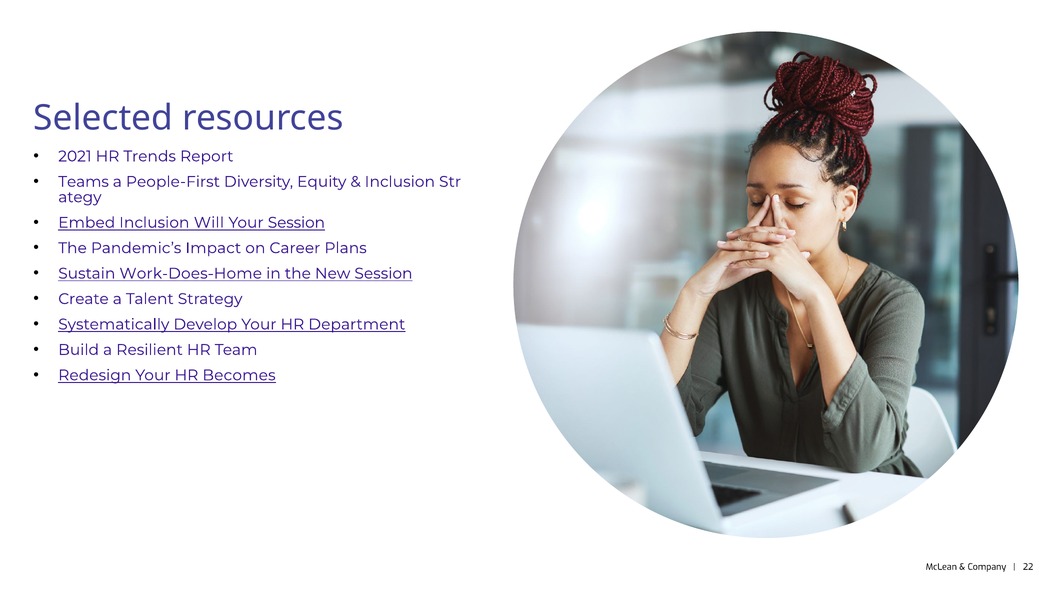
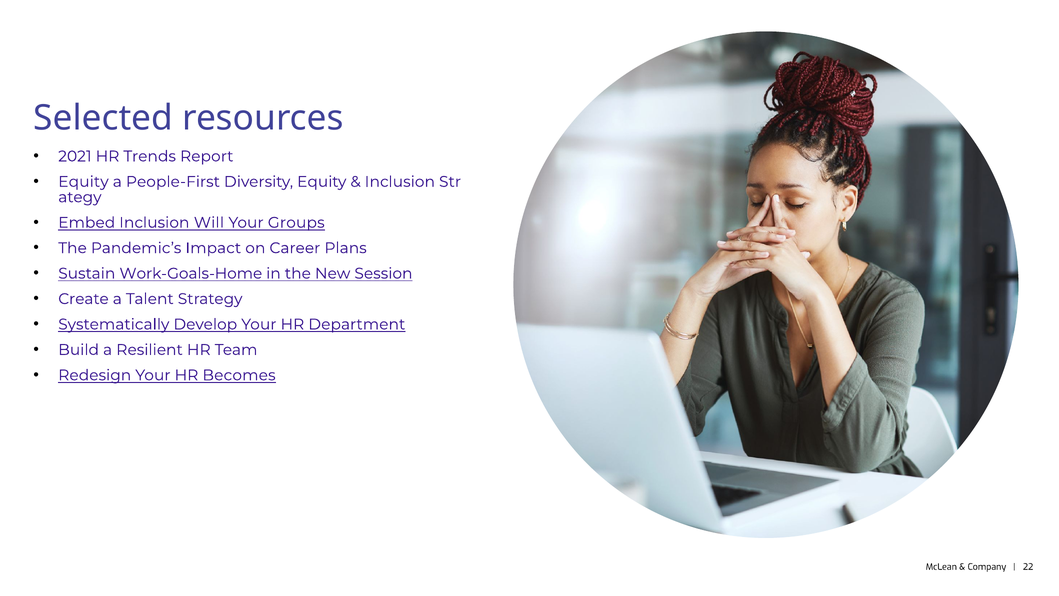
Teams: Teams -> Equity (83, 182)
Your Session: Session -> Groups (296, 223)
Work-Does-Home: Work-Does-Home -> Work-Goals-Home (191, 273)
